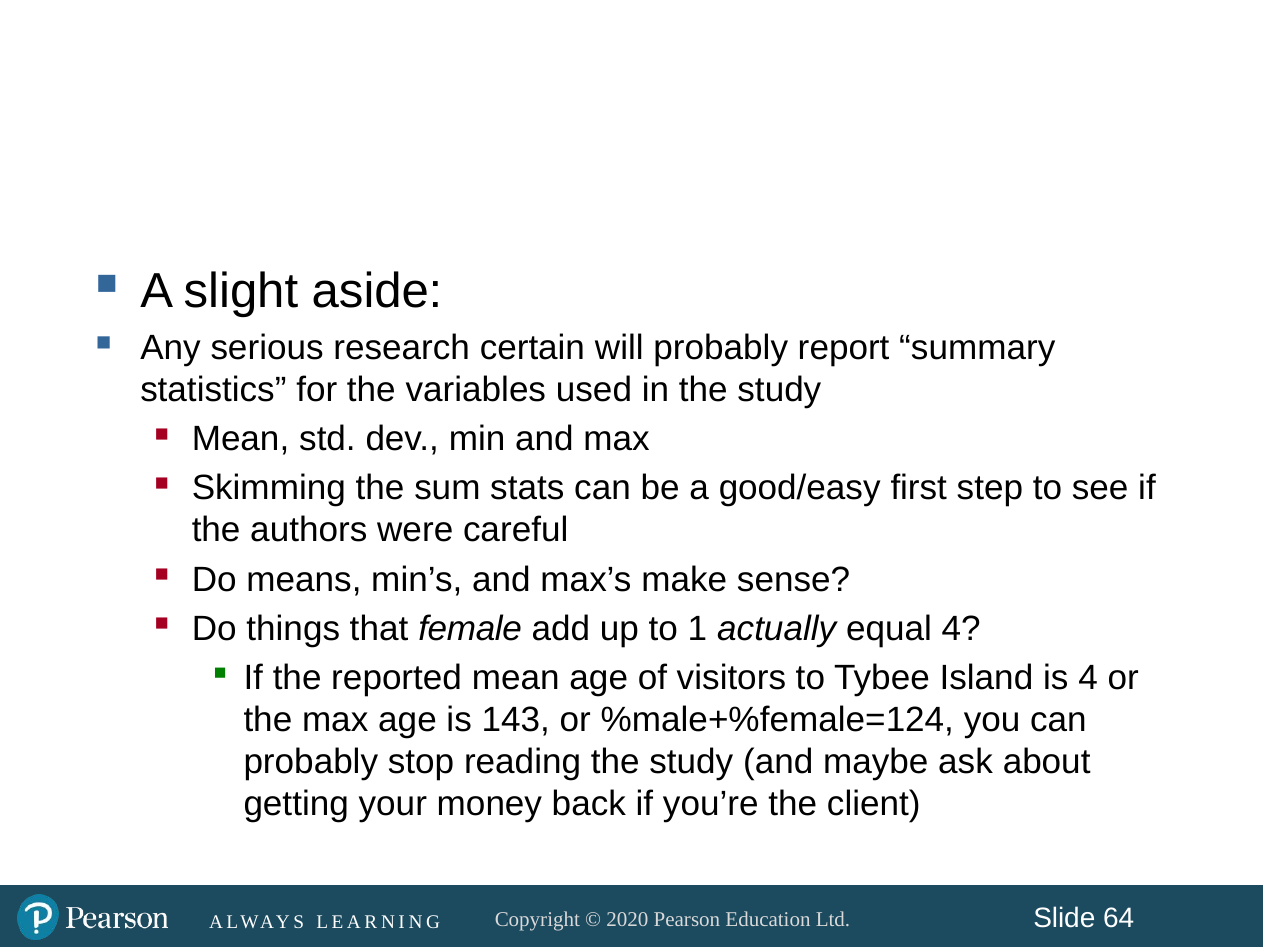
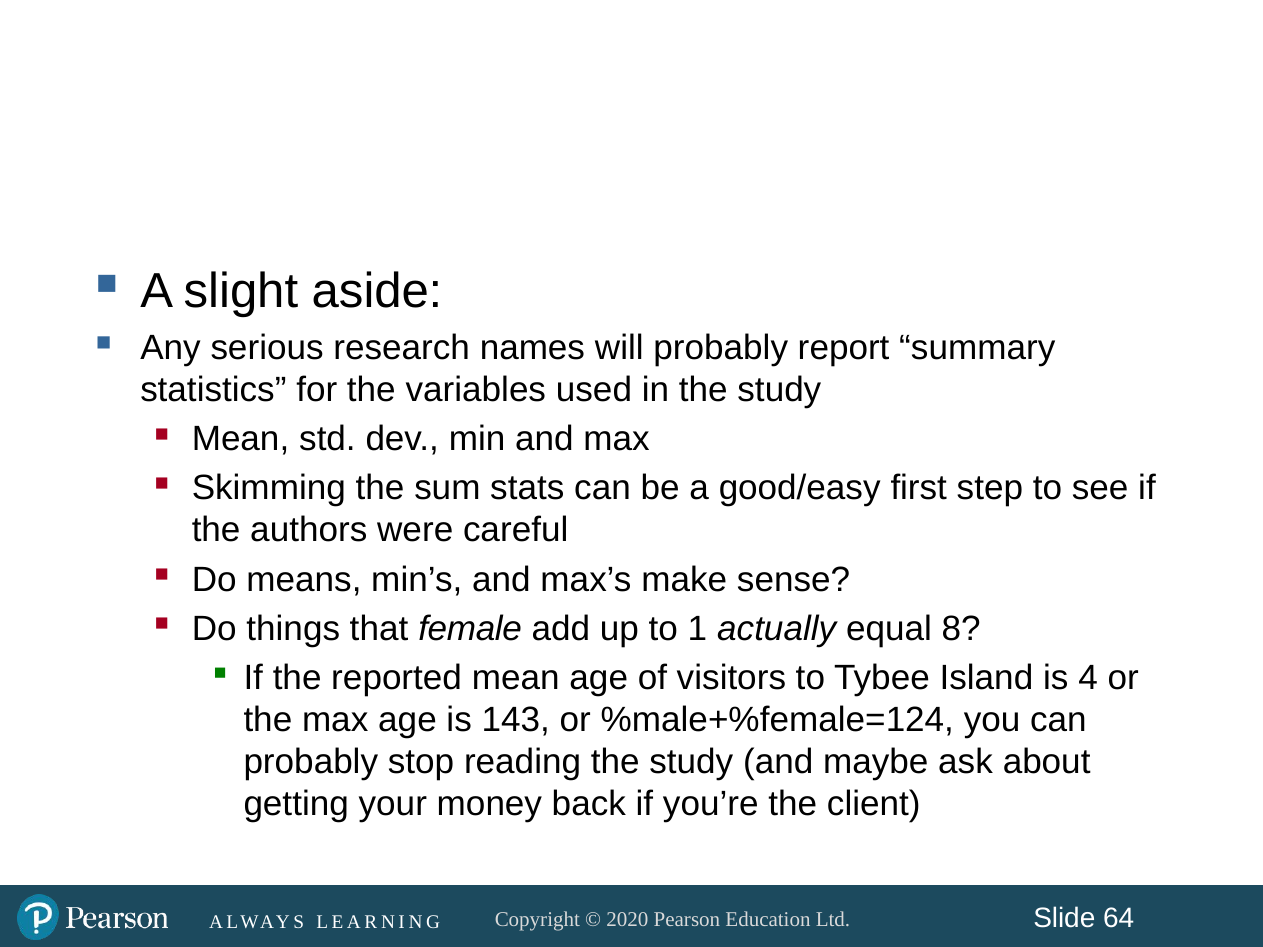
certain: certain -> names (532, 348)
equal 4: 4 -> 8 (961, 629)
